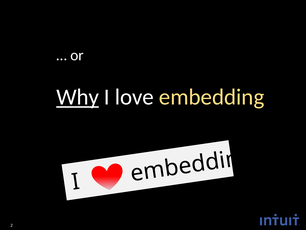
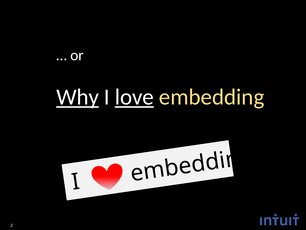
love underline: none -> present (134, 97)
